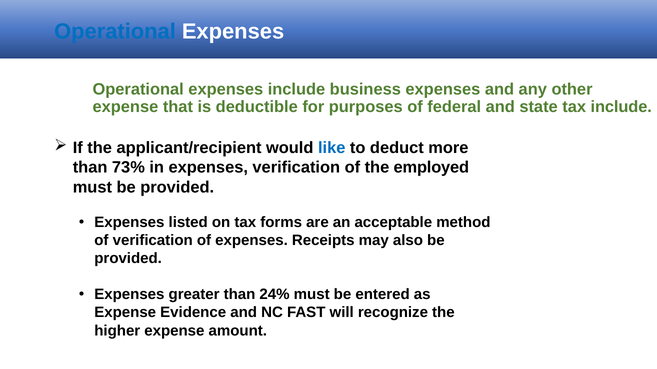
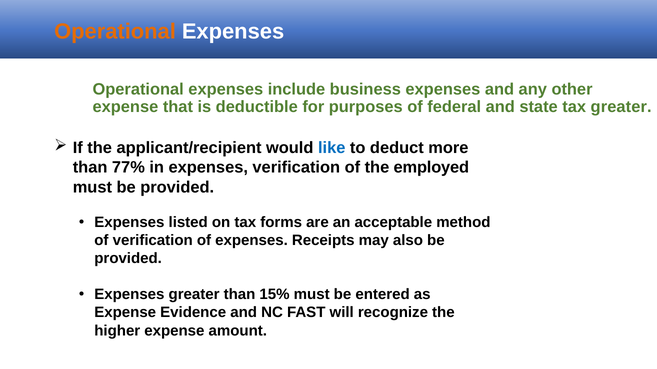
Operational colour: blue -> orange (115, 32)
tax include: include -> greater (621, 107)
73%: 73% -> 77% (128, 168)
24%: 24% -> 15% (275, 295)
